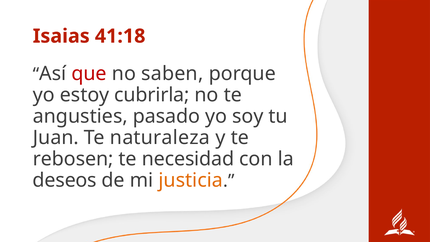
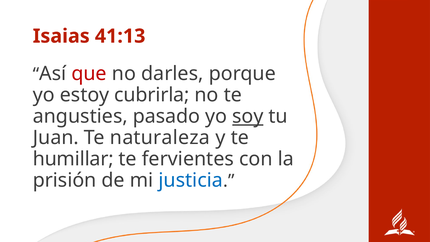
41:18: 41:18 -> 41:13 (120, 36)
saben: saben -> darles (172, 74)
soy underline: none -> present (248, 116)
rebosen: rebosen -> humillar (73, 159)
necesidad: necesidad -> fervientes (188, 159)
deseos: deseos -> prisión (65, 180)
justicia colour: orange -> blue (191, 180)
